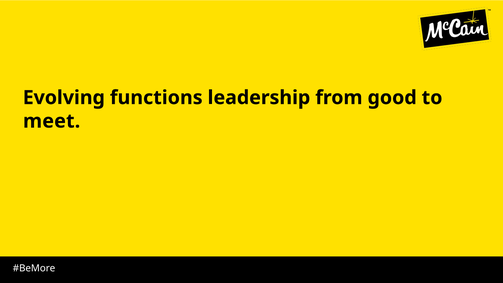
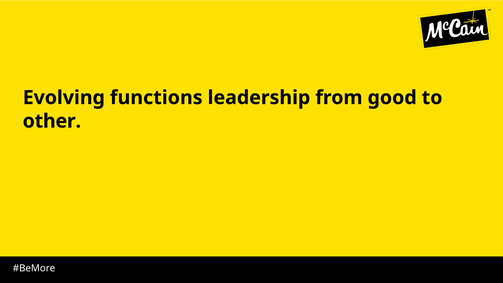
meet: meet -> other (52, 121)
